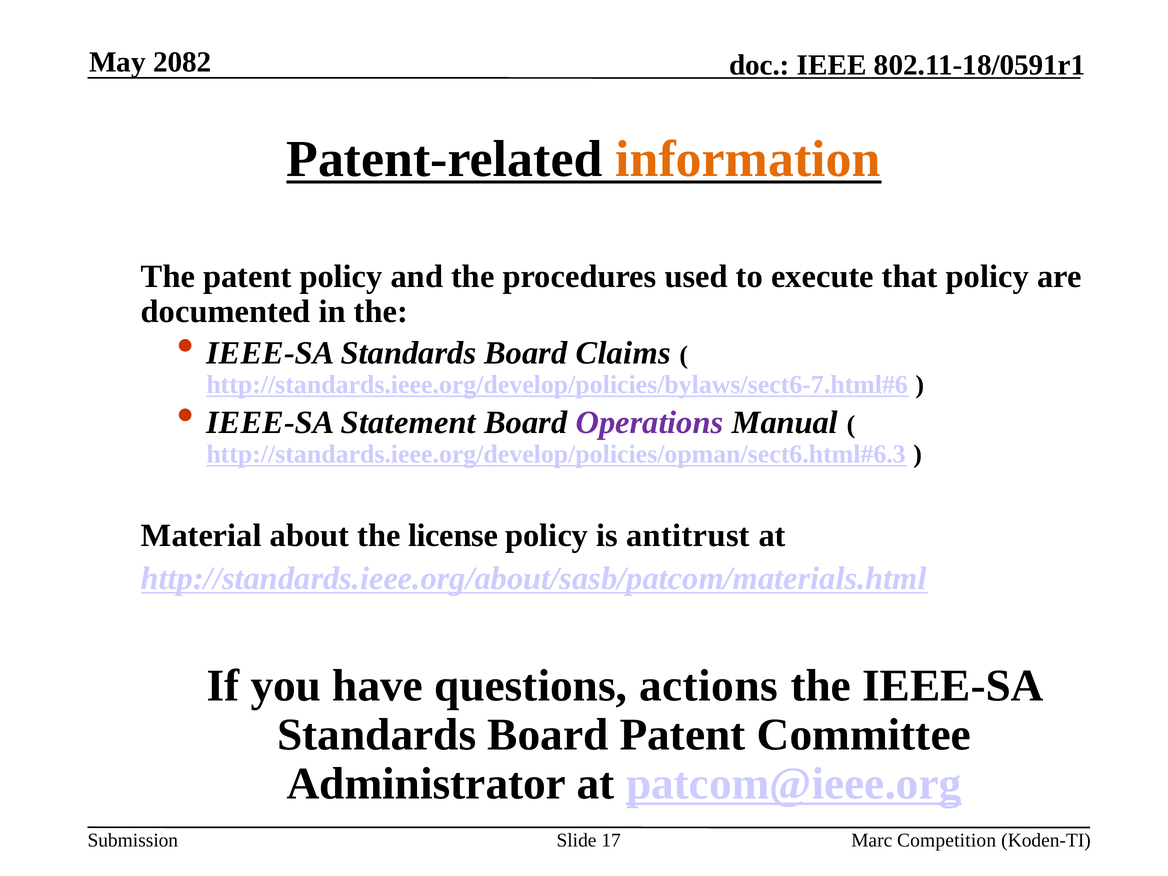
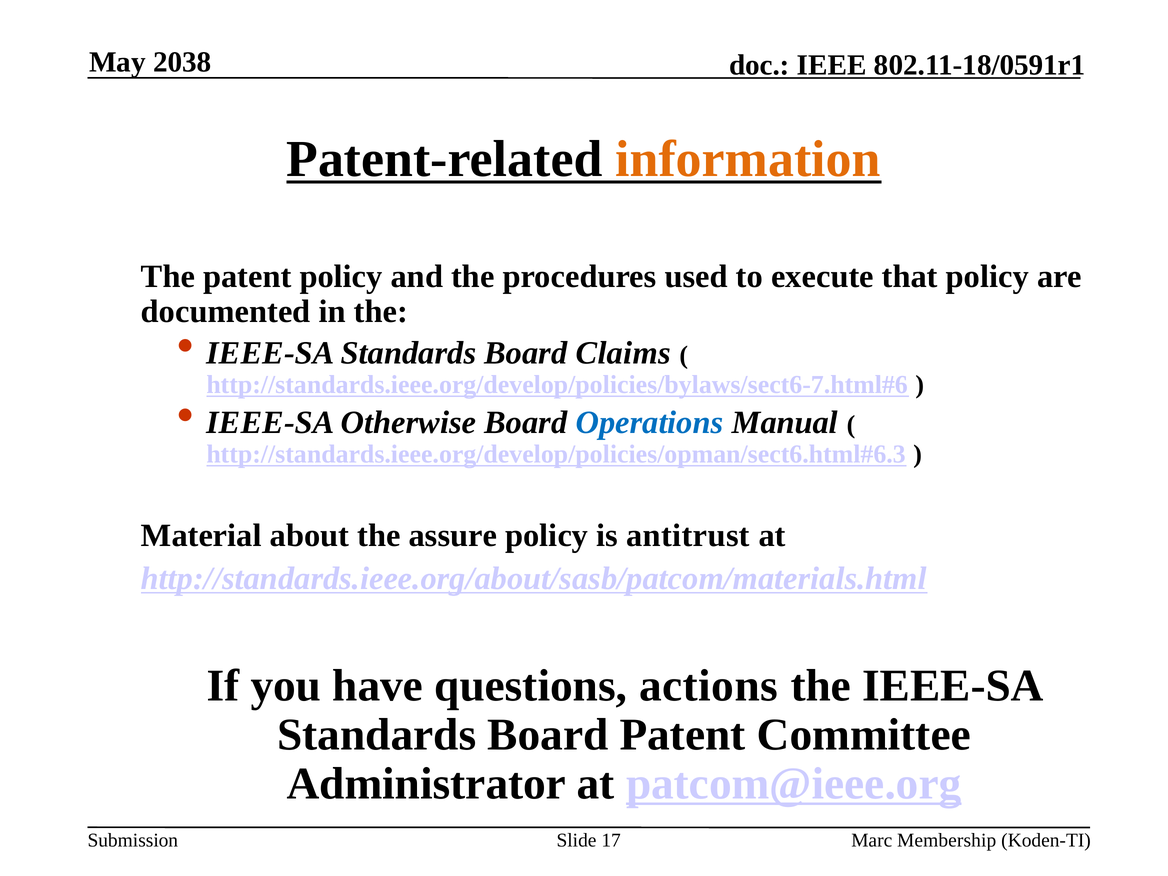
2082: 2082 -> 2038 (182, 62)
Statement: Statement -> Otherwise (409, 423)
Operations colour: purple -> blue (649, 423)
license: license -> assure (453, 535)
Competition: Competition -> Membership (947, 840)
